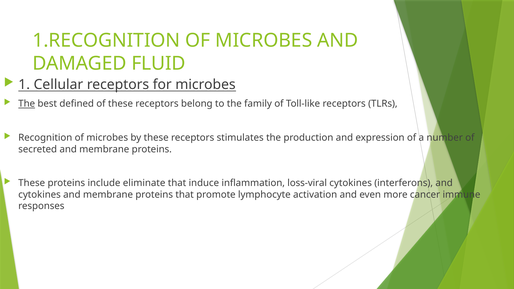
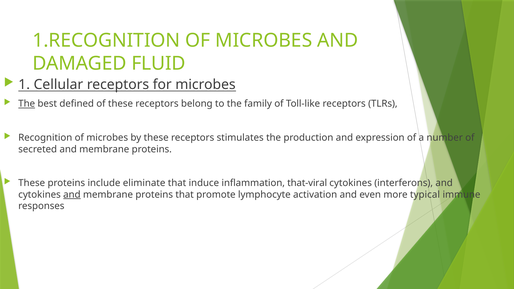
loss-viral: loss-viral -> that-viral (307, 183)
and underline: none -> present (72, 195)
cancer: cancer -> typical (425, 195)
